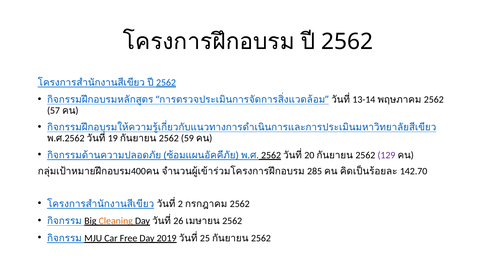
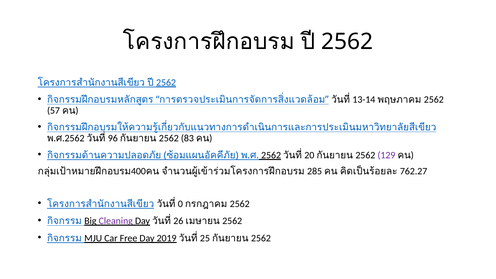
19: 19 -> 96 (113, 138)
59: 59 -> 83 (187, 138)
142.70: 142.70 -> 762.27 (414, 171)
2: 2 -> 0 (180, 204)
Cleaning colour: orange -> purple (116, 221)
